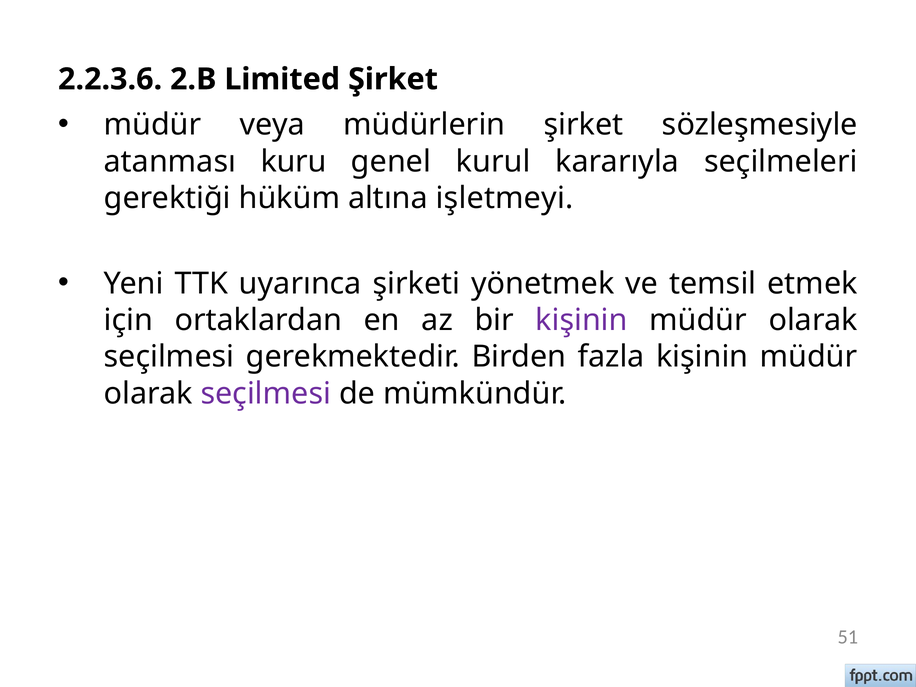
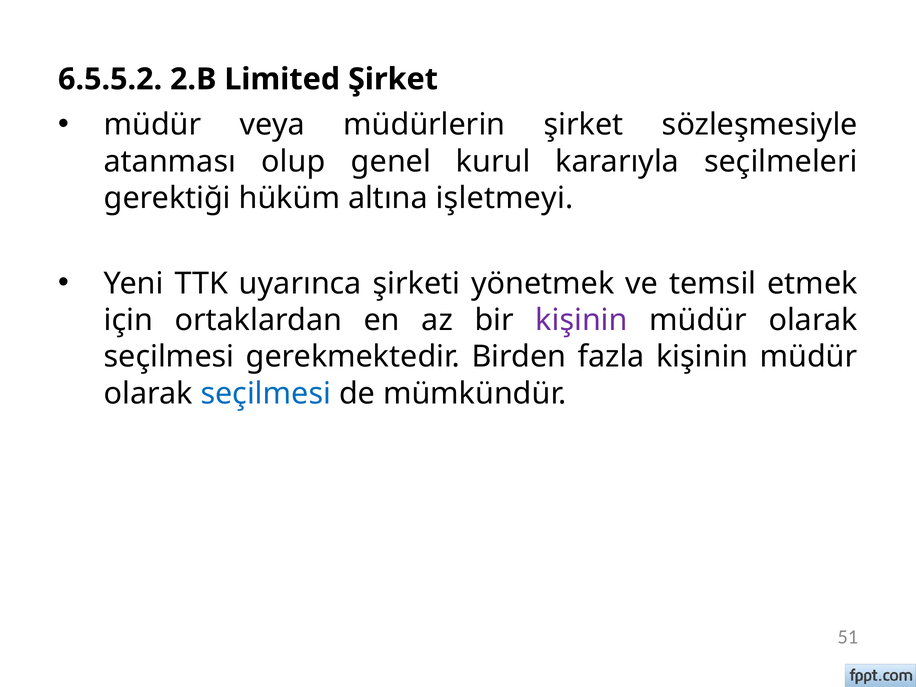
2.2.3.6: 2.2.3.6 -> 6.5.5.2 (110, 79)
kuru: kuru -> olup (293, 161)
seçilmesi colour: purple -> blue (266, 393)
